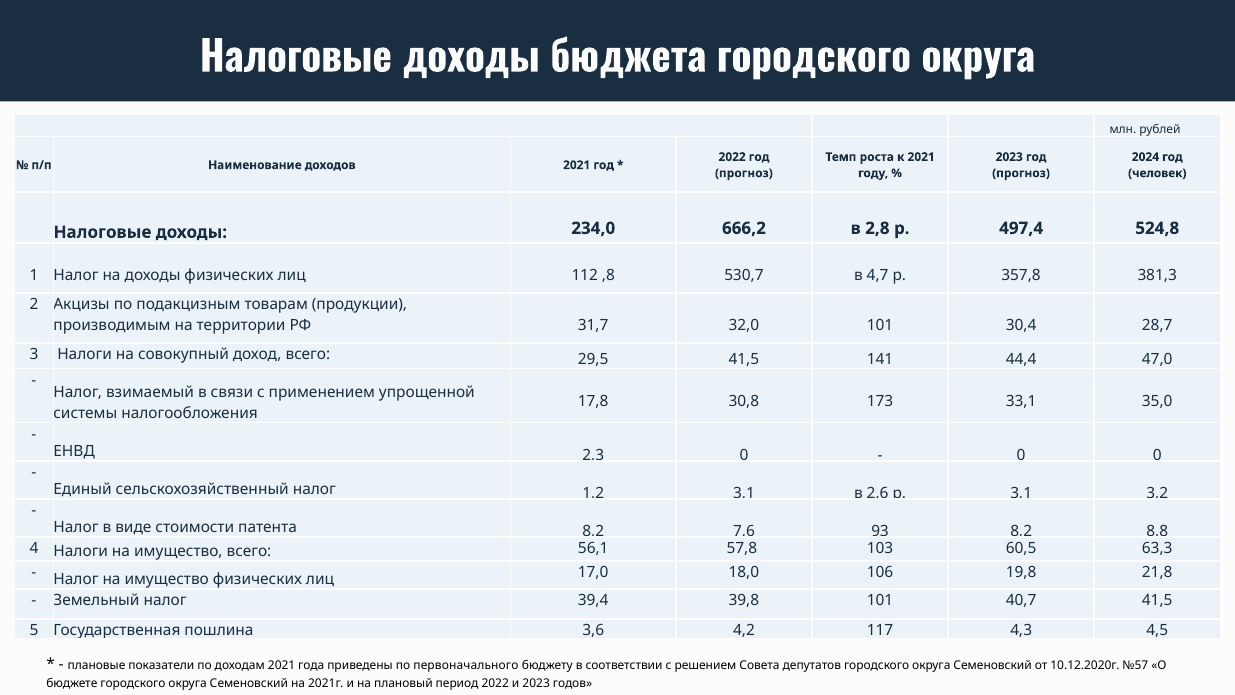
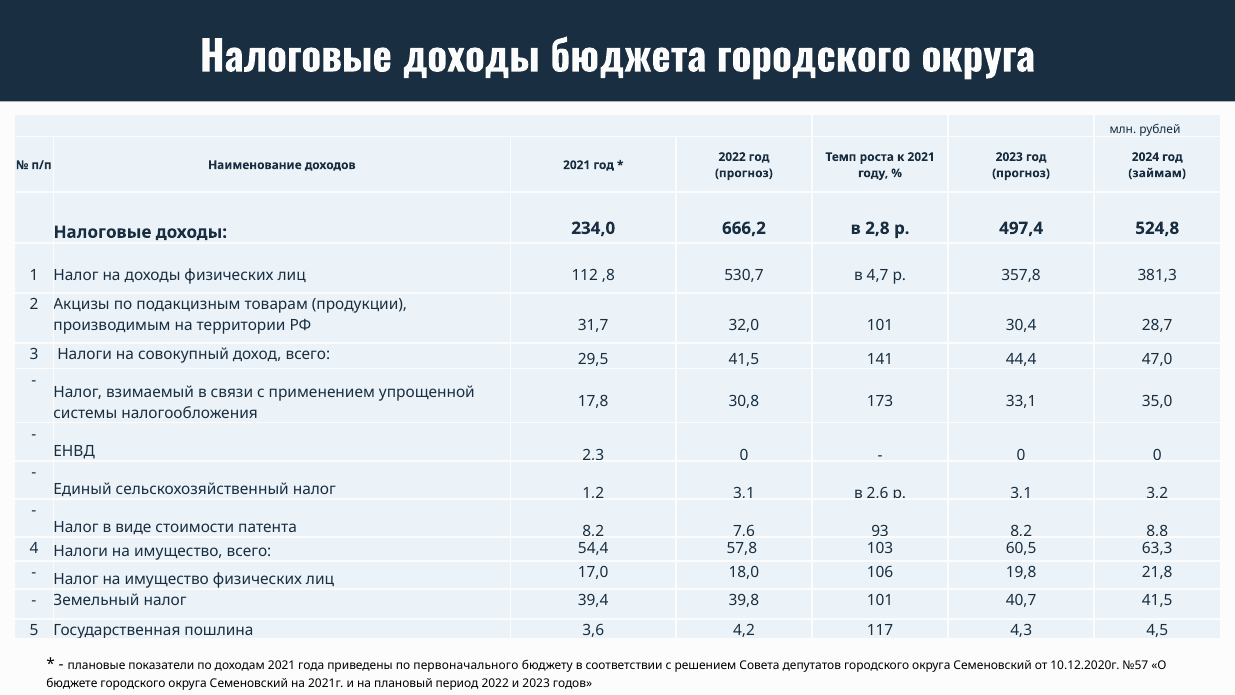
человек: человек -> займам (1157, 173)
56,1: 56,1 -> 54,4 (593, 549)
